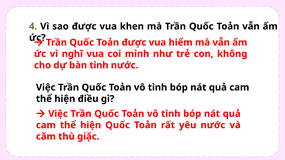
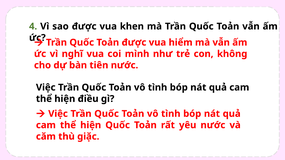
bàn tình: tình -> tiên (99, 65)
